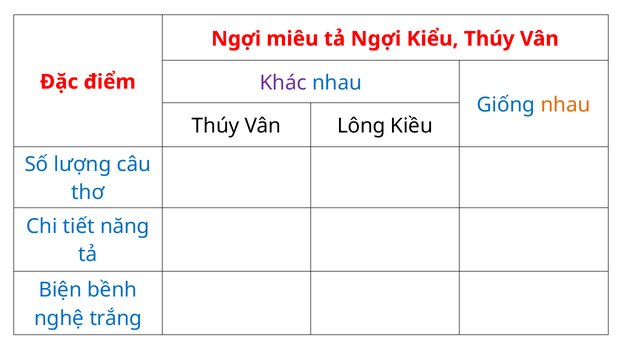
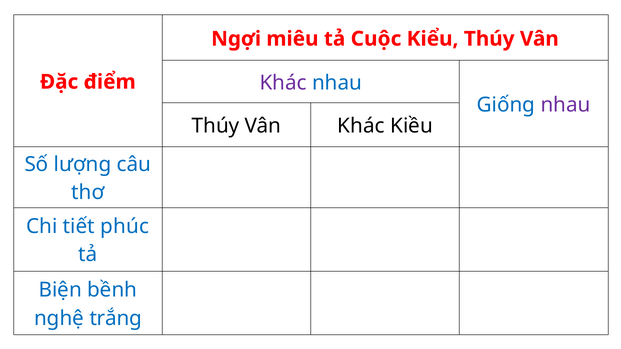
tả Ngợi: Ngợi -> Cuộc (376, 39)
nhau colour: orange -> purple (566, 105)
Lông: Lông -> Khác (361, 126)
năng: năng -> phúc (125, 227)
